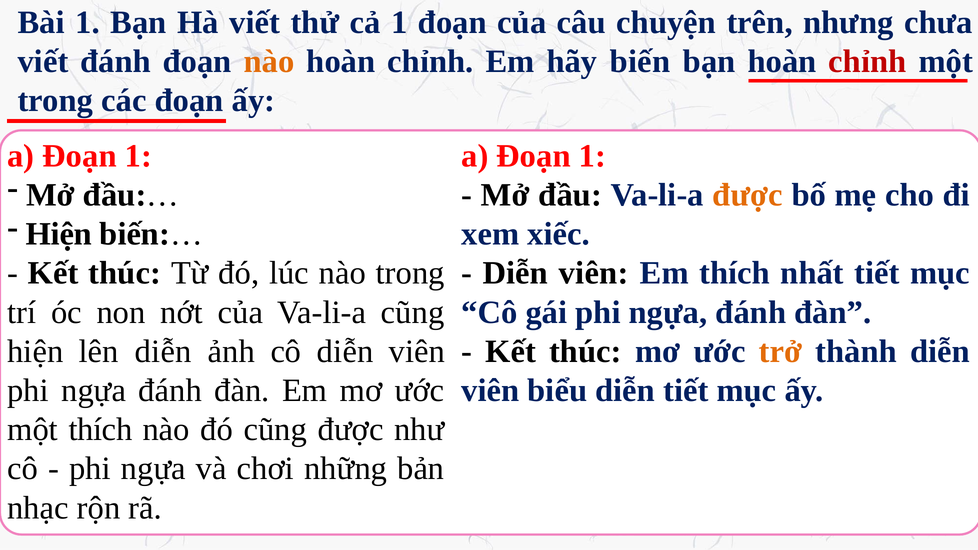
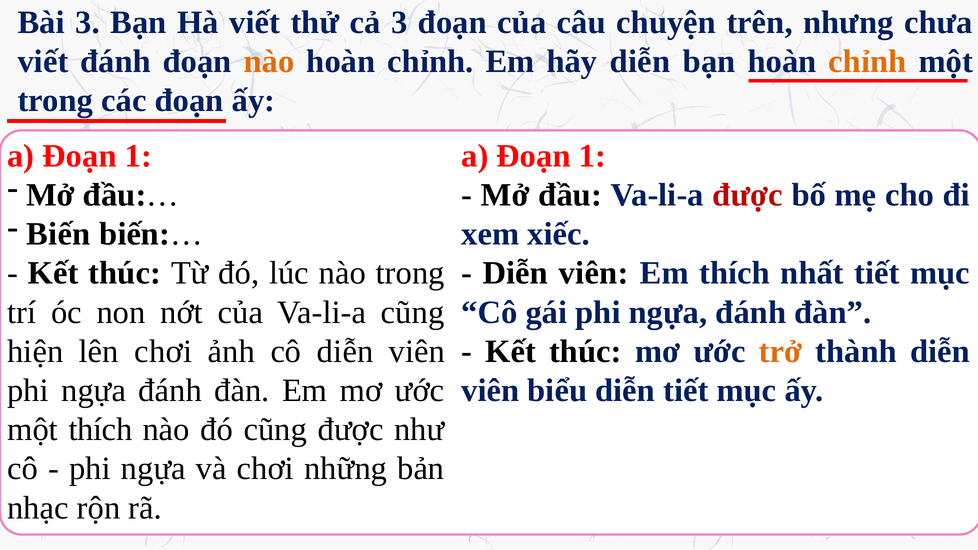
Bài 1: 1 -> 3 (88, 22)
cả 1: 1 -> 3 (399, 22)
hãy biến: biến -> diễn (640, 61)
chỉnh colour: red -> orange (867, 61)
được colour: orange -> red (748, 195)
Hiện: Hiện -> Biến (58, 234)
lên diễn: diễn -> chơi (163, 351)
